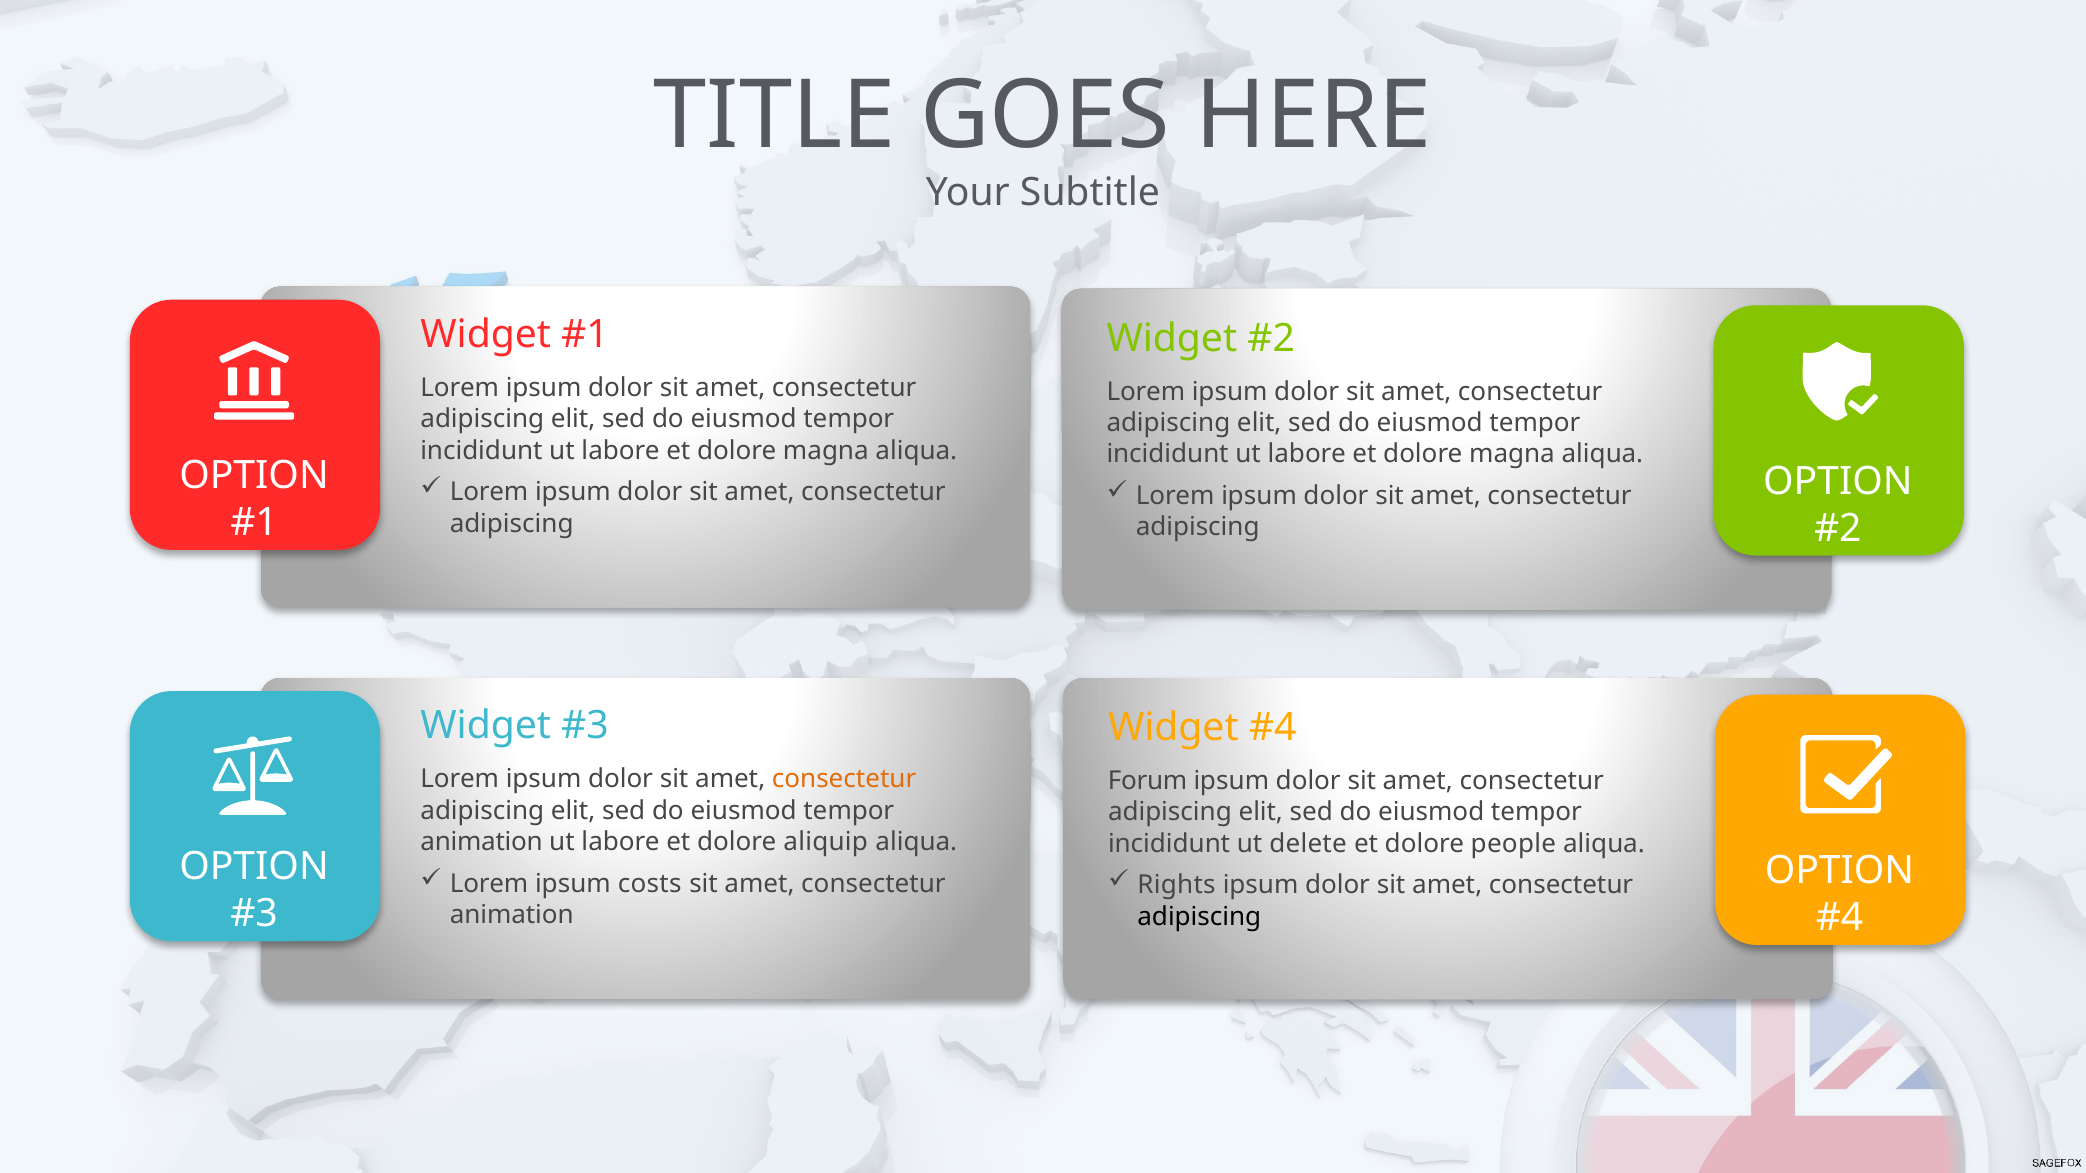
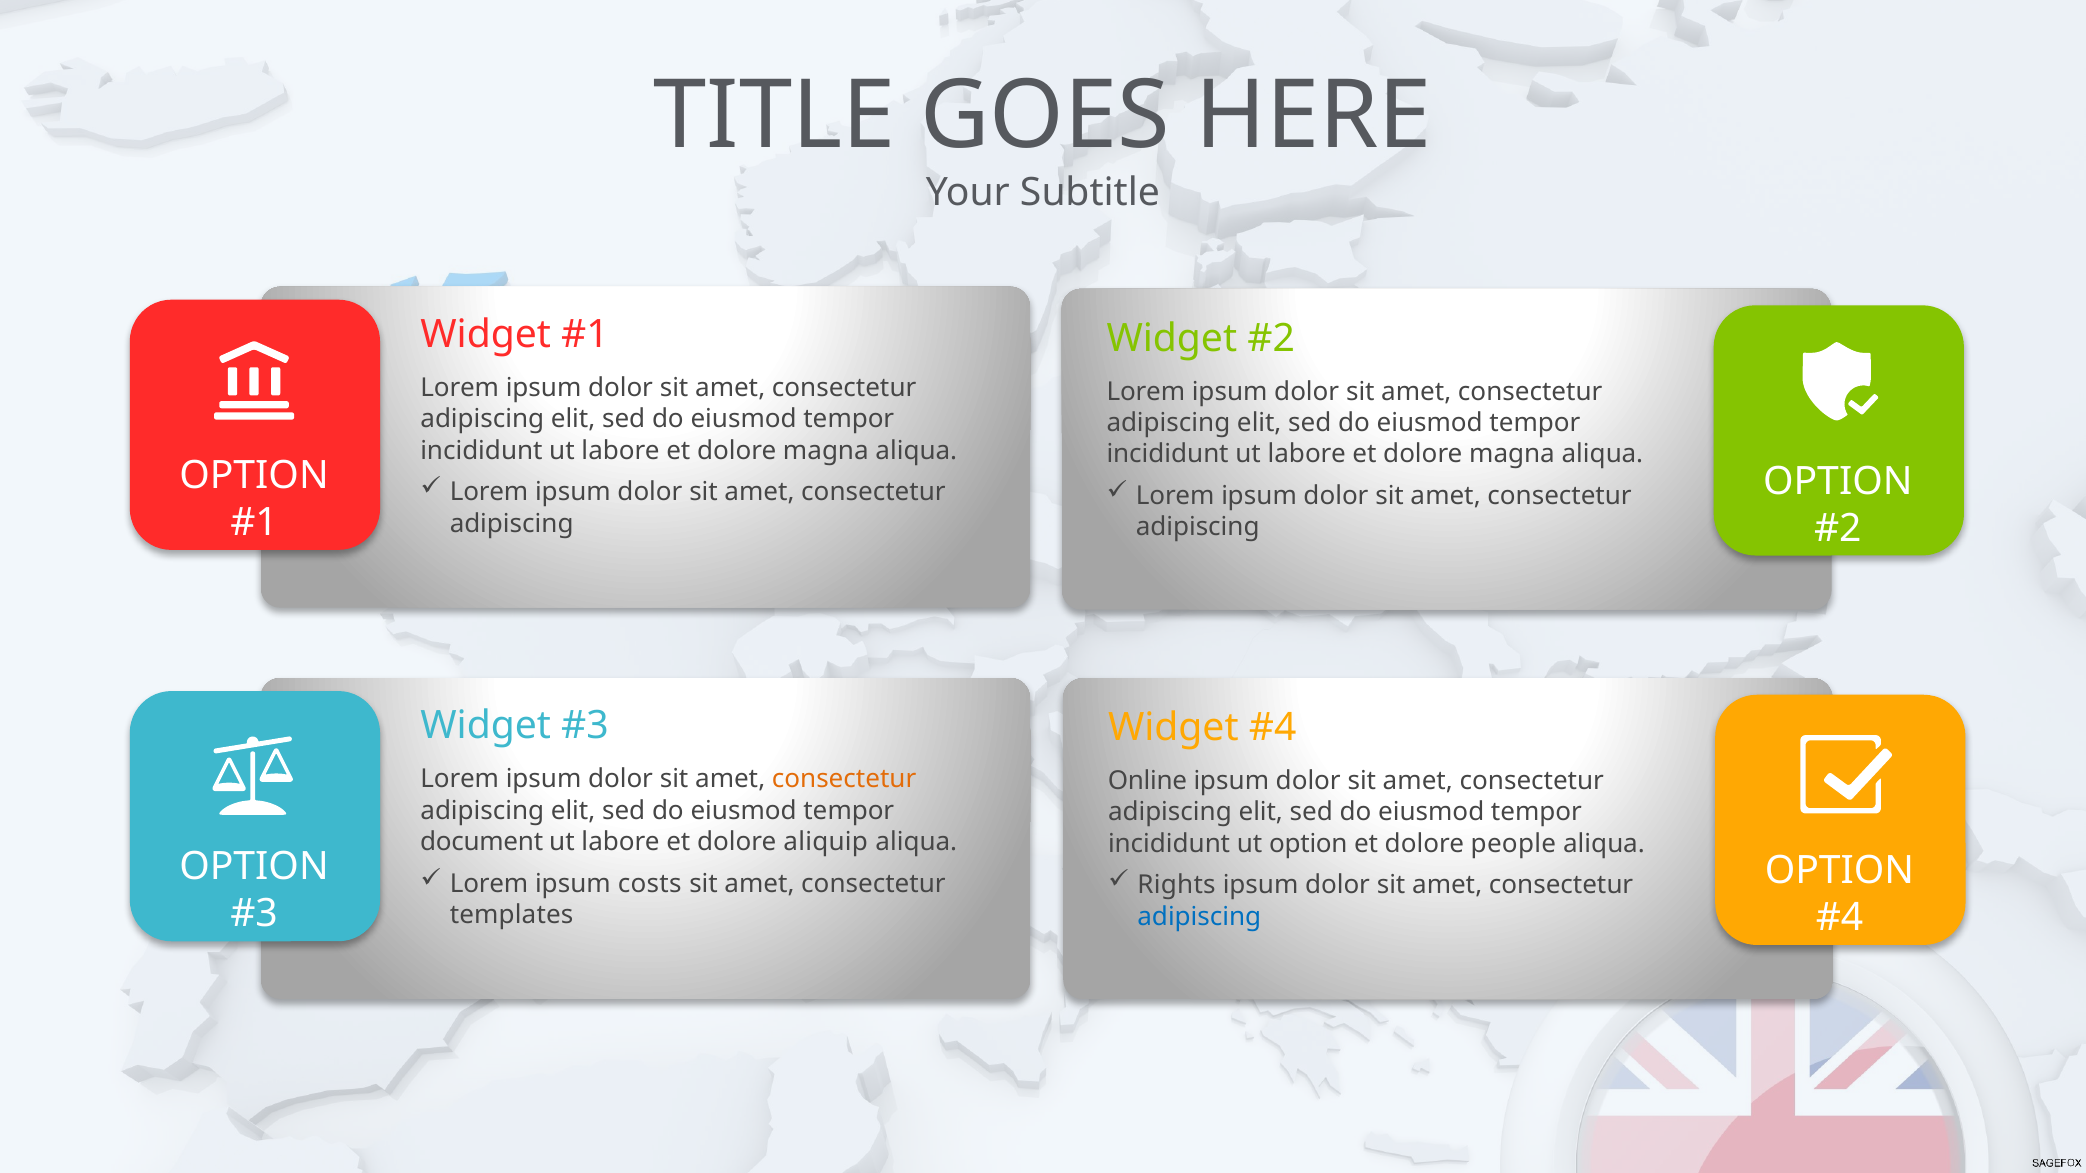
Forum: Forum -> Online (1147, 781)
animation: animation -> document (482, 842)
ut delete: delete -> option (1308, 844)
animation: animation -> templates (512, 915)
adipiscing colour: black -> blue (1199, 917)
